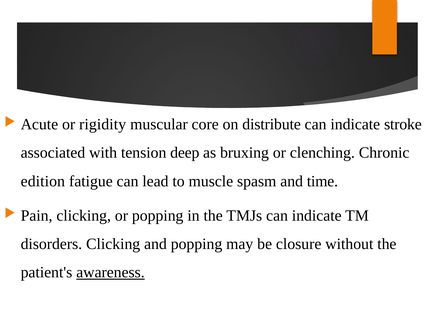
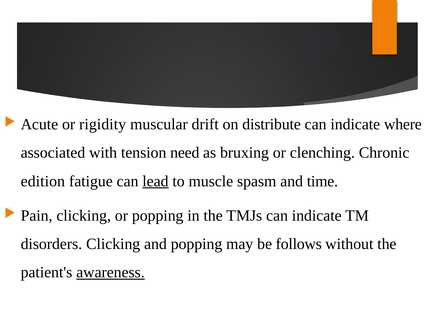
core: core -> drift (205, 124)
stroke: stroke -> where (403, 124)
deep: deep -> need (185, 152)
lead underline: none -> present (155, 181)
closure: closure -> follows (299, 243)
